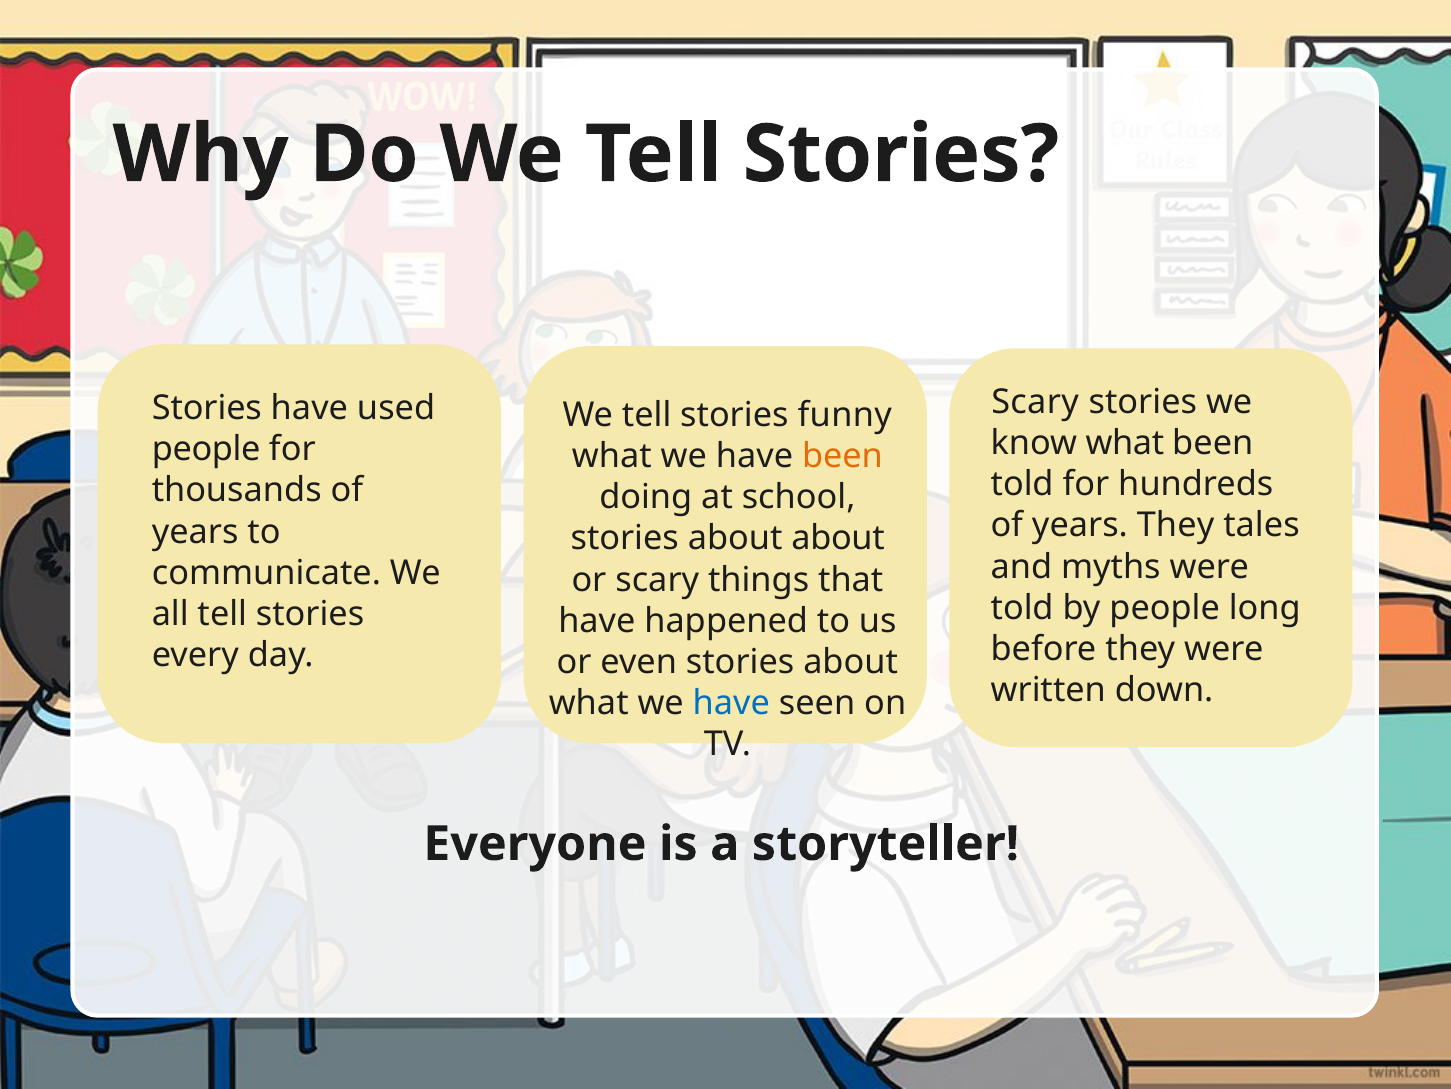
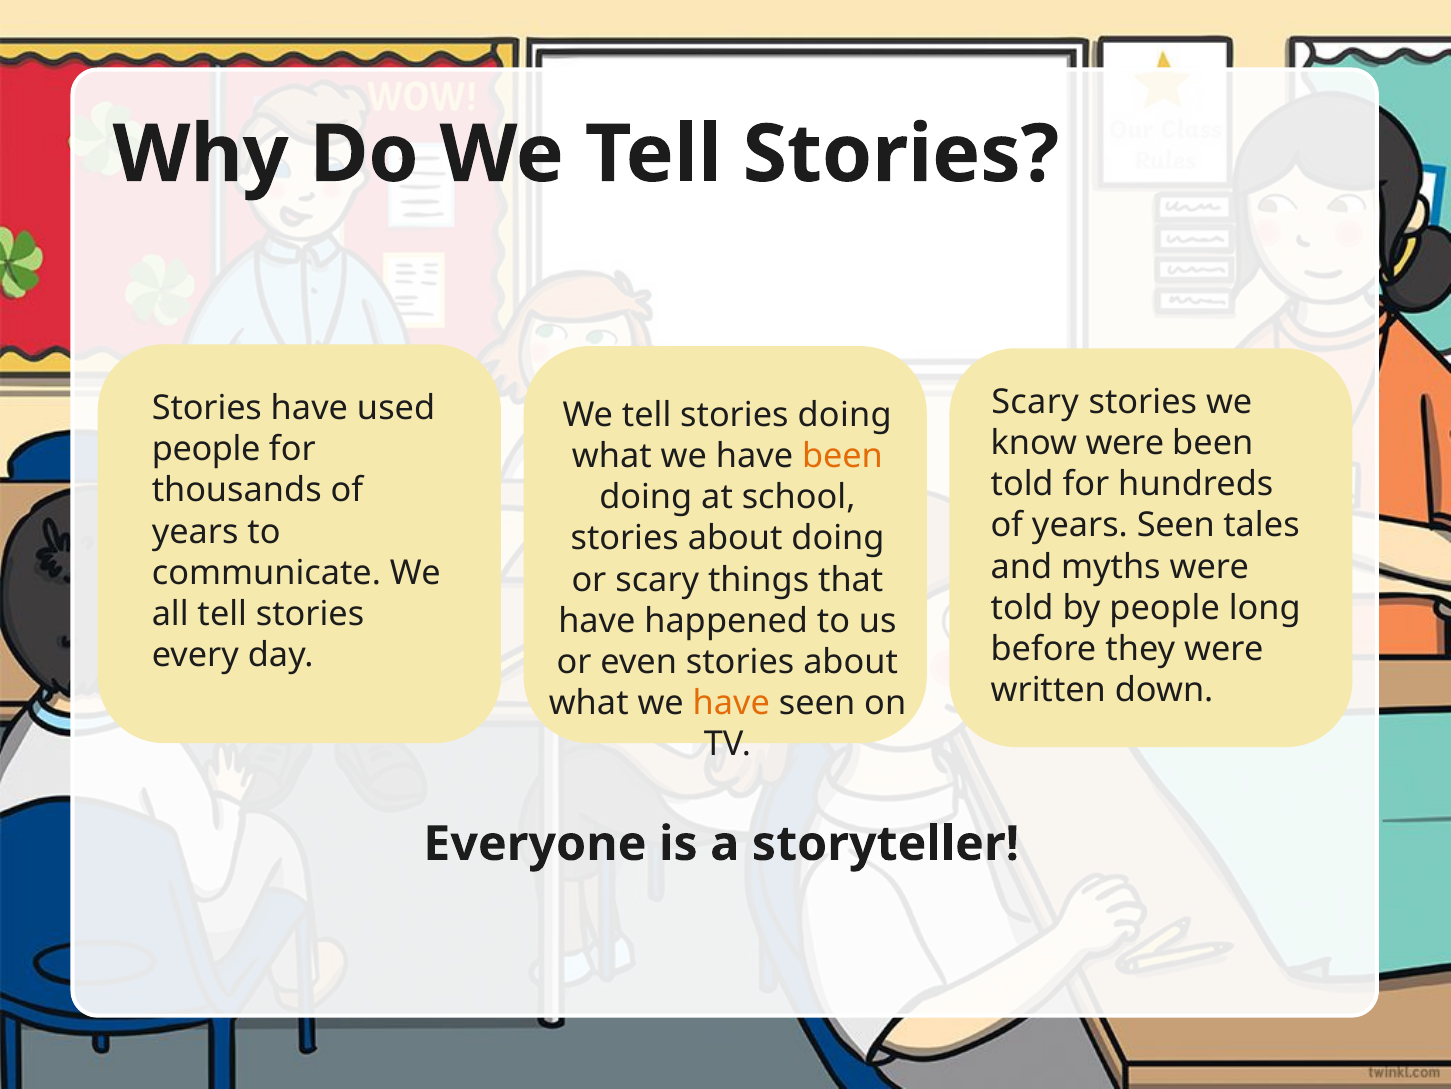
stories funny: funny -> doing (845, 415)
know what: what -> were (1125, 443)
years They: They -> Seen (1176, 525)
about about: about -> doing (838, 538)
have colour: blue -> orange (731, 703)
